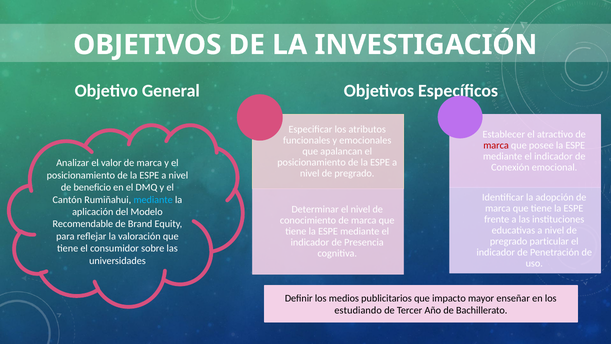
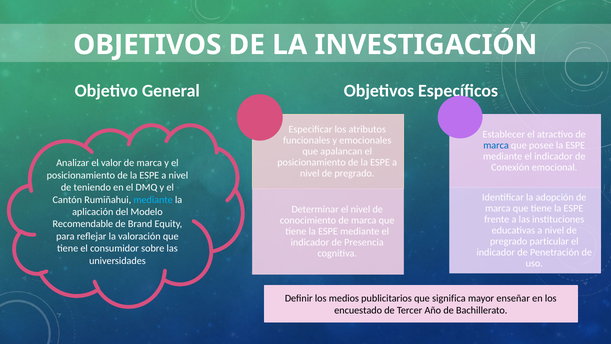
marca colour: red -> blue (496, 145)
beneficio: beneficio -> teniendo (92, 187)
impacto: impacto -> significa (449, 298)
estudiando: estudiando -> encuestado (358, 310)
